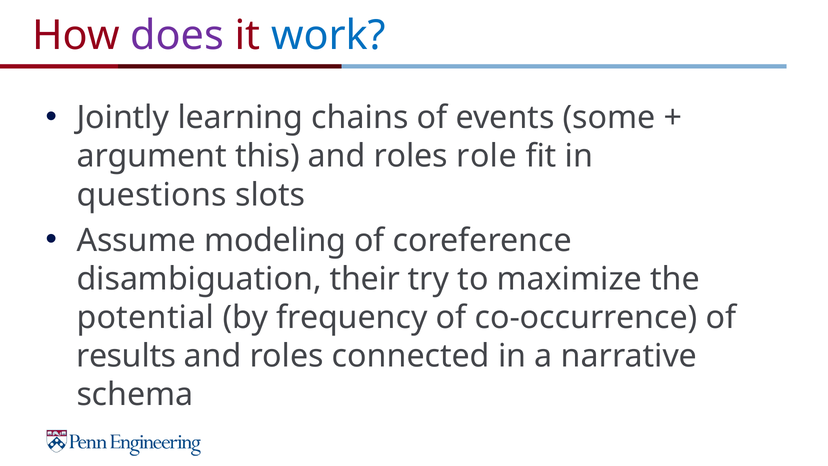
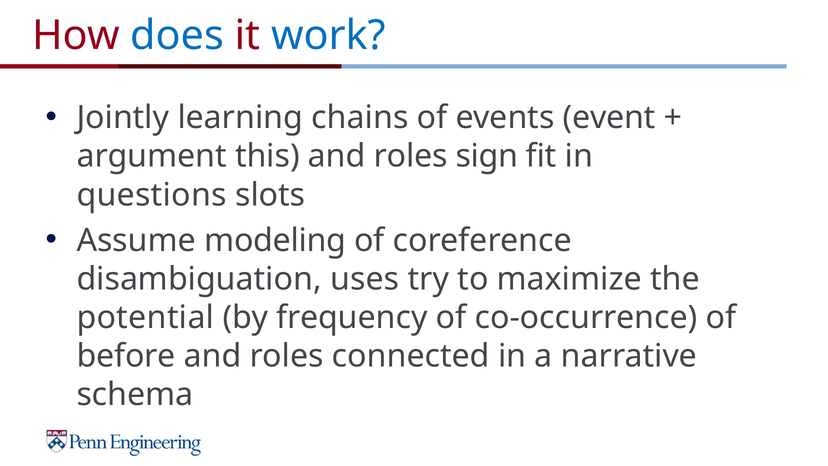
does colour: purple -> blue (177, 36)
some: some -> event (609, 118)
role: role -> sign (487, 156)
their: their -> uses (365, 279)
results: results -> before (126, 356)
